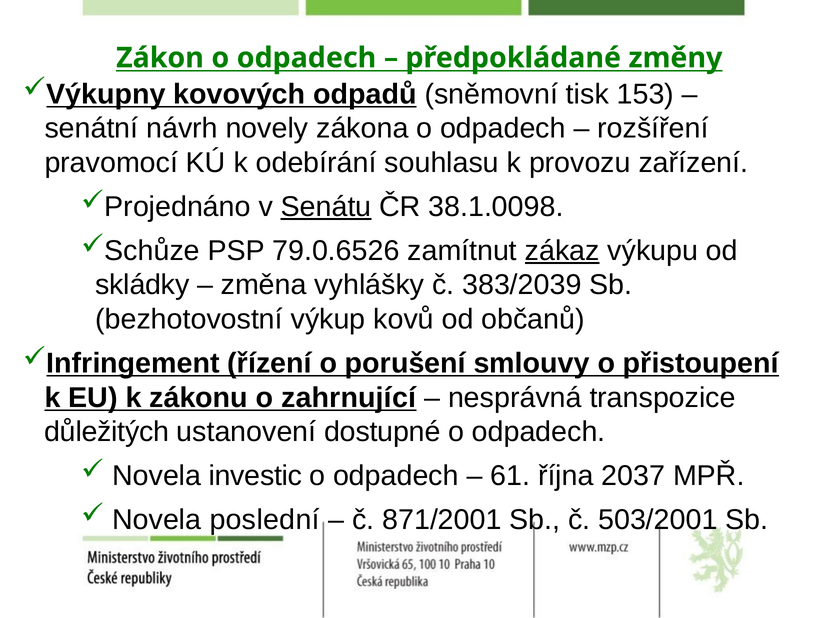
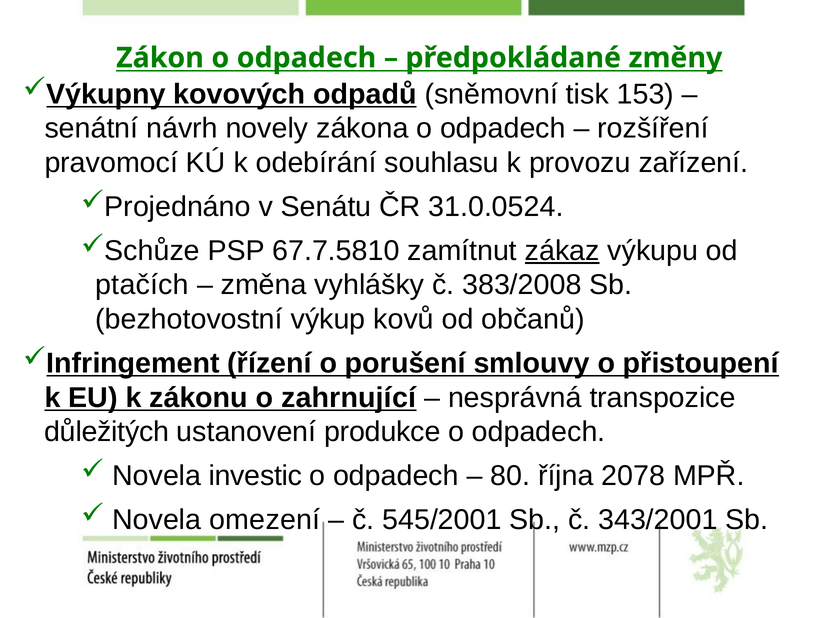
Senátu underline: present -> none (326, 207)
38.1.0098: 38.1.0098 -> 31.0.0524 (496, 207)
79.0.6526: 79.0.6526 -> 67.7.5810 (336, 251)
skládky: skládky -> ptačích (142, 285)
383/2039: 383/2039 -> 383/2008 (522, 285)
dostupné: dostupné -> produkce (382, 433)
61: 61 -> 80 (510, 477)
2037: 2037 -> 2078 (633, 477)
poslední: poslední -> omezení (265, 521)
871/2001: 871/2001 -> 545/2001 (442, 521)
503/2001: 503/2001 -> 343/2001 (658, 521)
